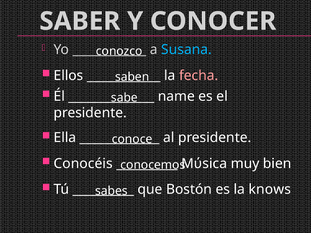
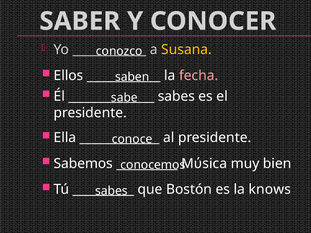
Susana colour: light blue -> yellow (187, 50)
name: name -> sabes (176, 96)
Conocéis: Conocéis -> Sabemos (83, 164)
